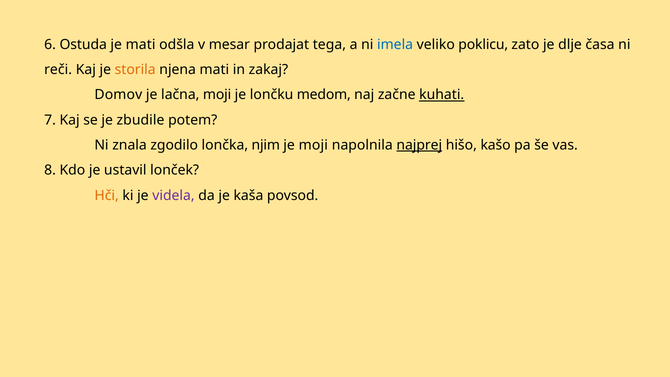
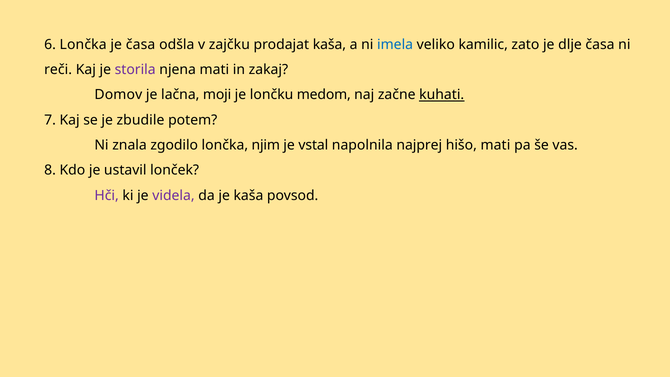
6 Ostuda: Ostuda -> Lončka (83, 45)
je mati: mati -> časa (141, 45)
mesar: mesar -> zajčku (229, 45)
prodajat tega: tega -> kaša (329, 45)
poklicu: poklicu -> kamilic (483, 45)
storila colour: orange -> purple (135, 70)
je moji: moji -> vstal (313, 145)
najprej underline: present -> none (419, 145)
hišo kašo: kašo -> mati (495, 145)
Hči colour: orange -> purple (107, 195)
